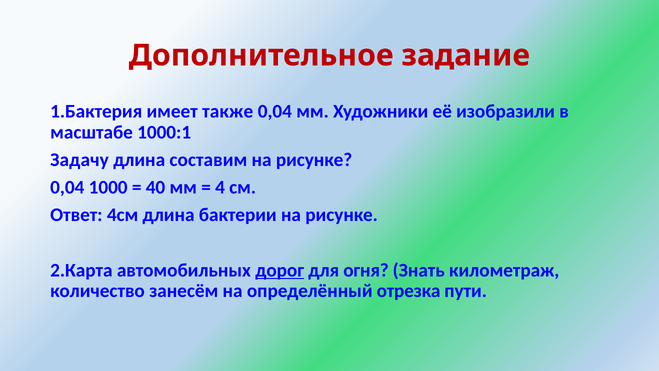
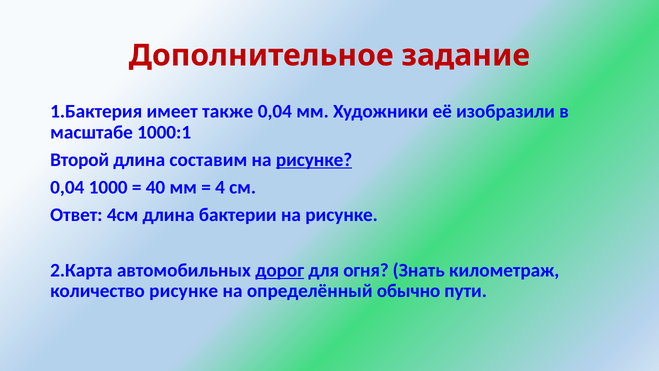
Задачу: Задачу -> Второй (80, 160)
рисунке underline: none -> present (314, 160)
количество занесём: занесём -> рисунке (184, 291)
отрезка: отрезка -> обычно (409, 291)
